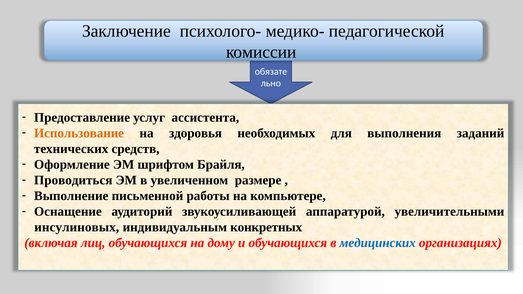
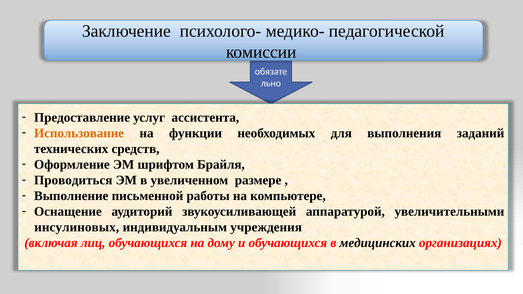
здоровья: здоровья -> функции (196, 133)
конкретных: конкретных -> учреждения (266, 227)
медицинских colour: blue -> black (378, 243)
